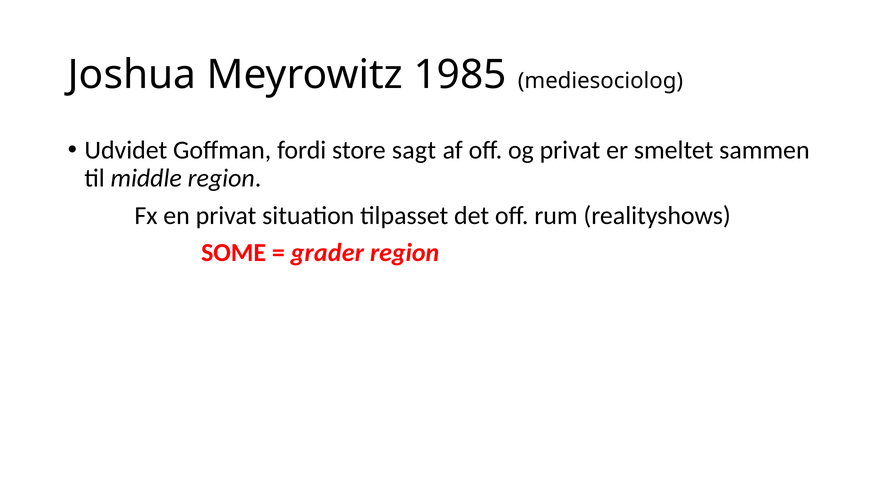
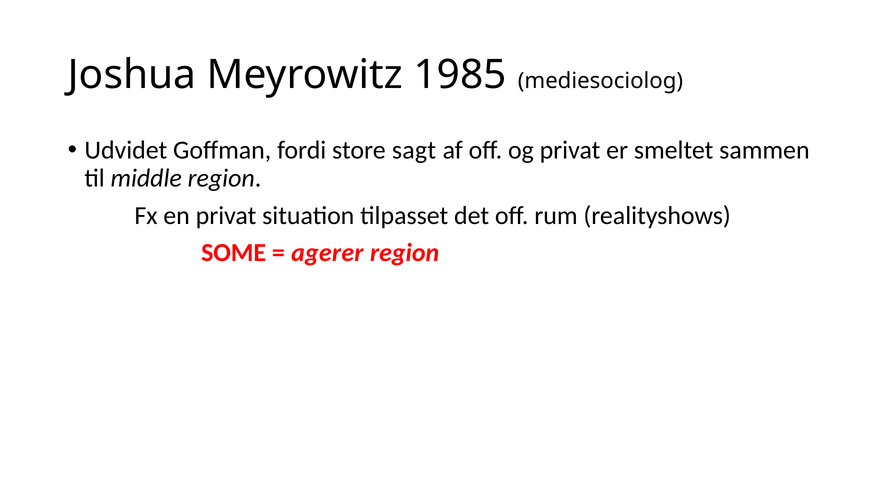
grader: grader -> agerer (327, 253)
